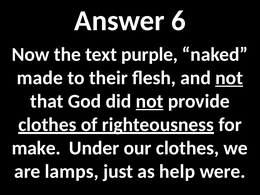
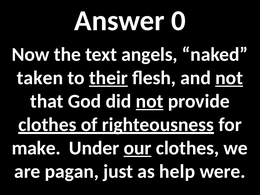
6: 6 -> 0 (178, 21)
purple: purple -> angels (149, 54)
made: made -> taken (40, 78)
their underline: none -> present (108, 78)
our underline: none -> present (138, 148)
lamps: lamps -> pagan (72, 171)
